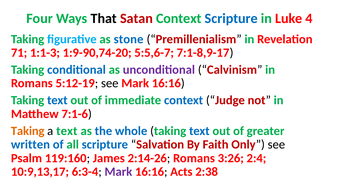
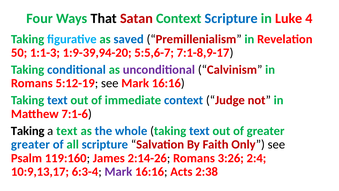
stone: stone -> saved (129, 39)
71: 71 -> 50 (19, 53)
1:9-90,74-20: 1:9-90,74-20 -> 1:9-39,94-20 (97, 53)
Taking colour: orange -> black (28, 131)
written: written -> greater (30, 144)
